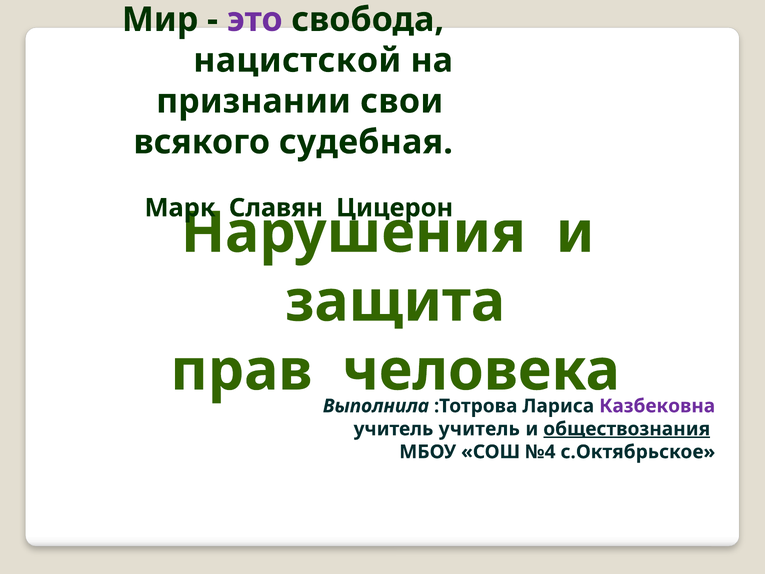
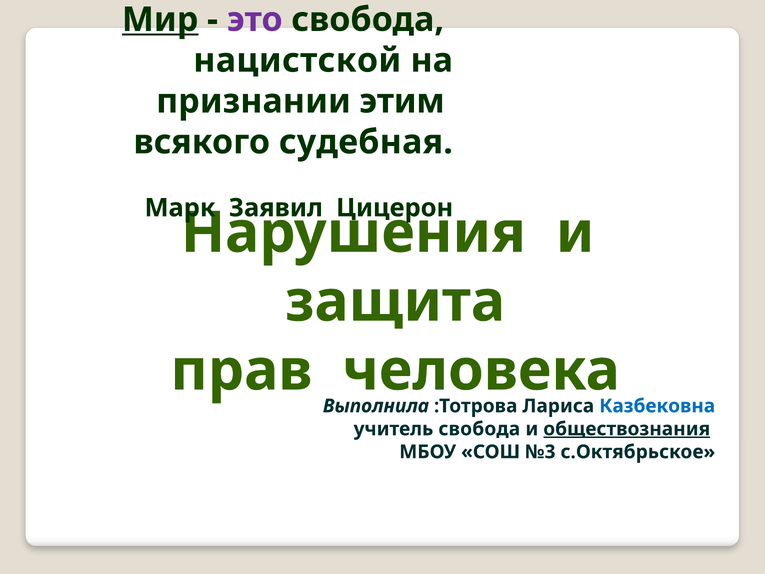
Мир underline: none -> present (160, 20)
свои: свои -> этим (402, 101)
Славян: Славян -> Заявил (276, 208)
Казбековна colour: purple -> blue (657, 406)
учитель учитель: учитель -> свобода (479, 429)
№4: №4 -> №3 (540, 452)
